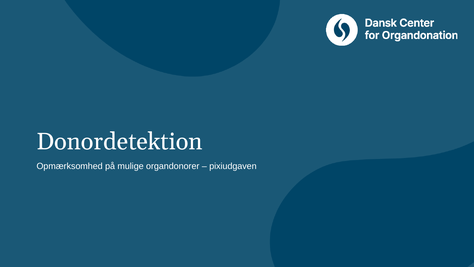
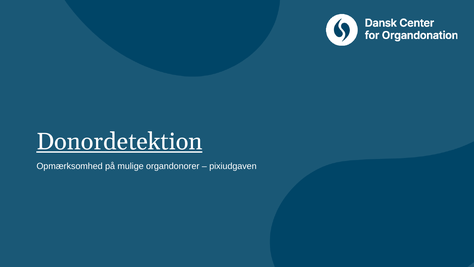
Donordetektion underline: none -> present (119, 142)
